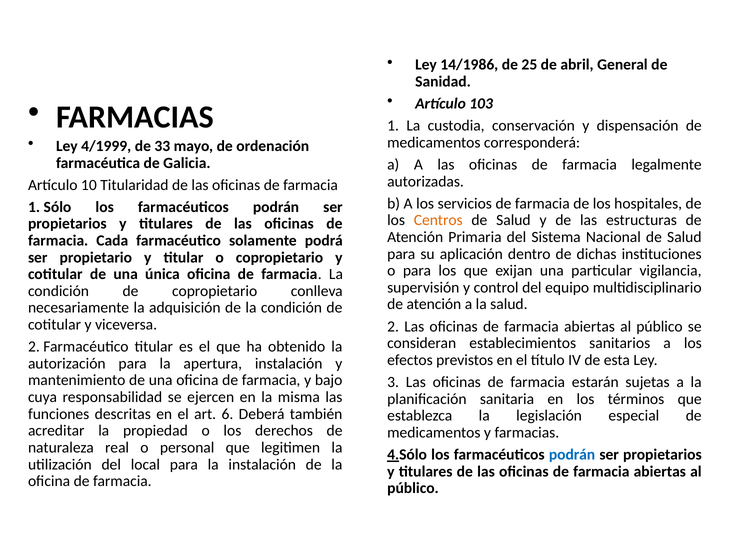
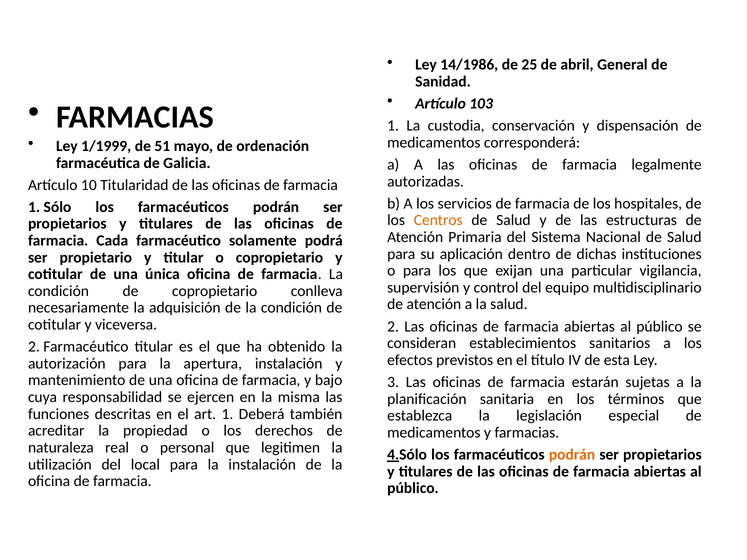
4/1999: 4/1999 -> 1/1999 (106, 146)
33: 33 -> 51 (162, 146)
art 6: 6 -> 1 (227, 414)
podrán colour: blue -> orange (572, 455)
